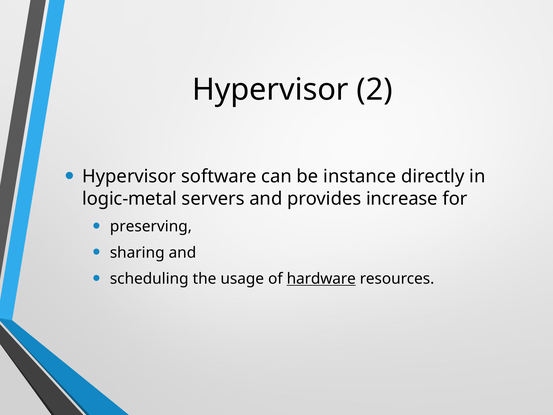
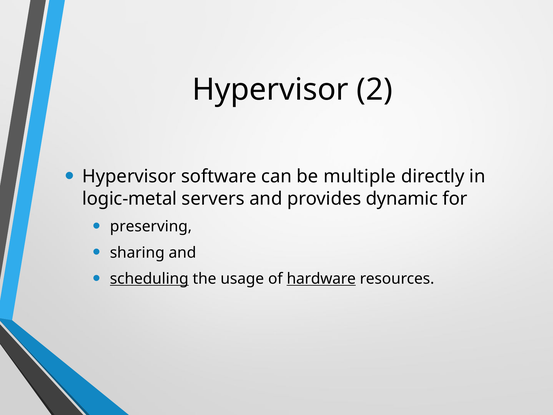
instance: instance -> multiple (360, 176)
increase: increase -> dynamic (402, 199)
scheduling underline: none -> present (149, 279)
